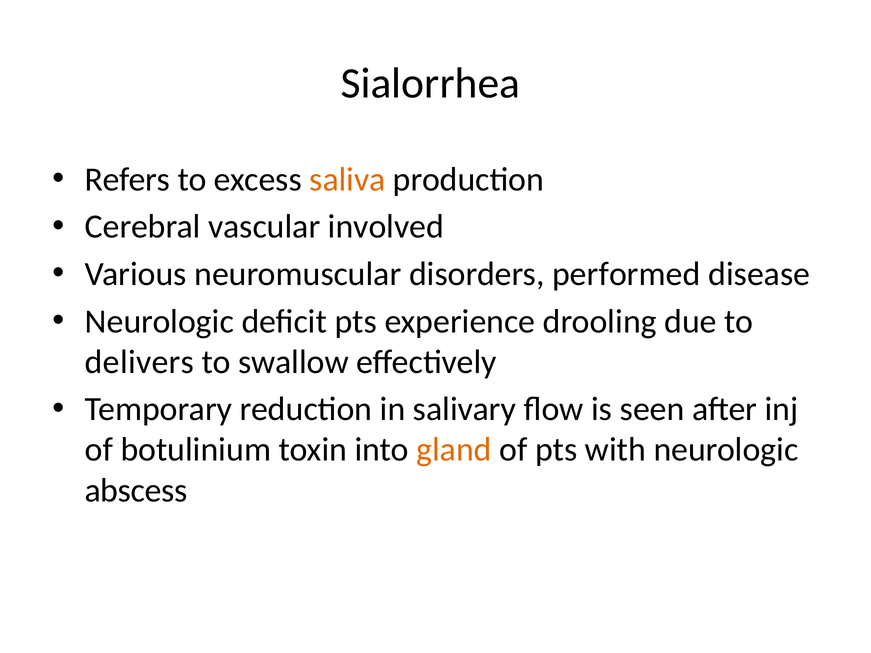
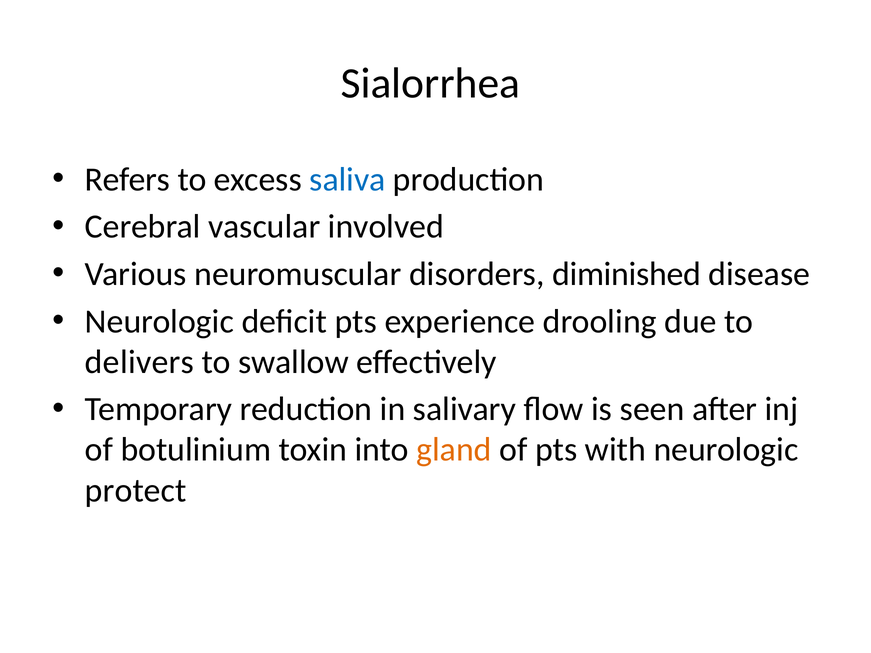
saliva colour: orange -> blue (347, 179)
performed: performed -> diminished (627, 274)
abscess: abscess -> protect (136, 491)
